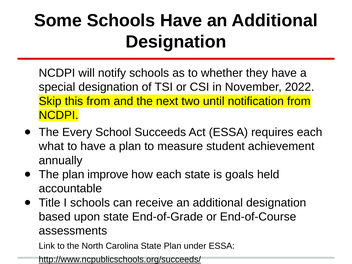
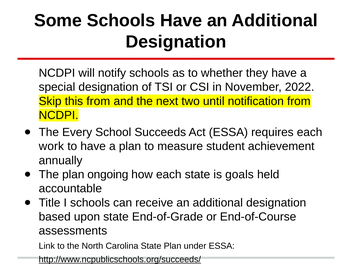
what: what -> work (51, 146)
improve: improve -> ongoing (108, 174)
